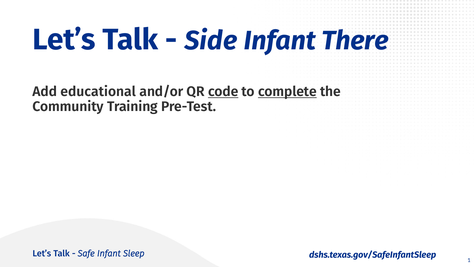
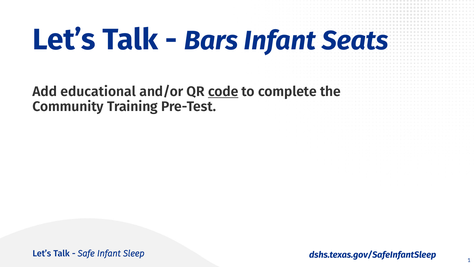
Side: Side -> Bars (211, 41)
There: There -> Seats (355, 41)
complete underline: present -> none (287, 92)
